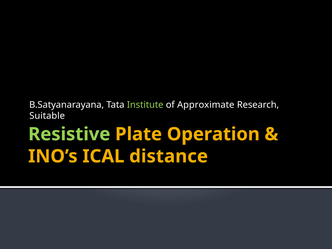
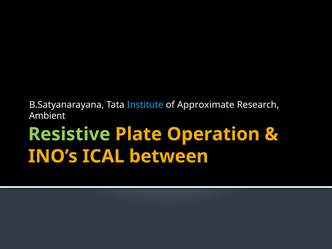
Institute colour: light green -> light blue (145, 105)
Suitable: Suitable -> Ambient (47, 116)
distance: distance -> between (169, 156)
